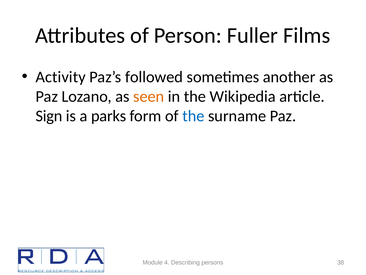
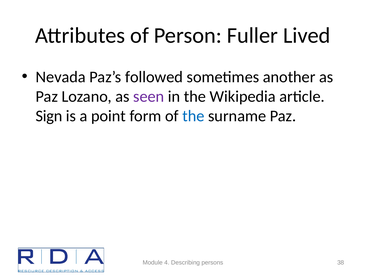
Films: Films -> Lived (307, 35)
Activity: Activity -> Nevada (61, 77)
seen colour: orange -> purple (149, 96)
parks: parks -> point (109, 116)
